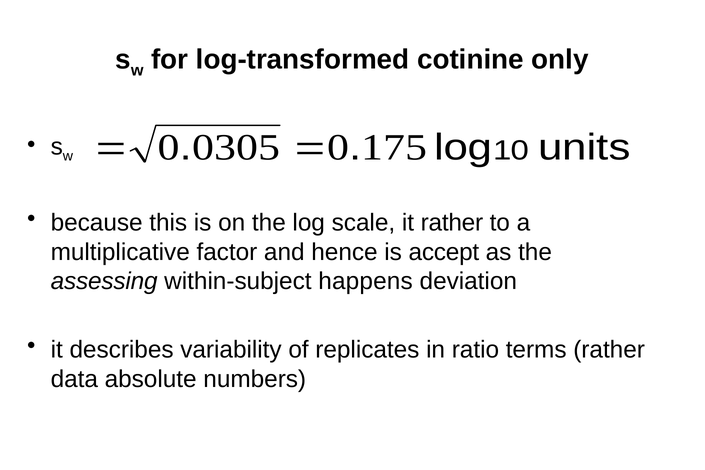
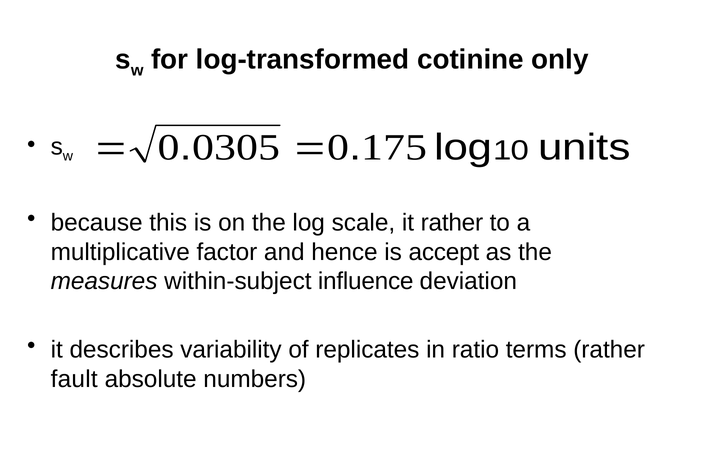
assessing: assessing -> measures (104, 281)
happens: happens -> influence (366, 281)
data: data -> fault (74, 379)
